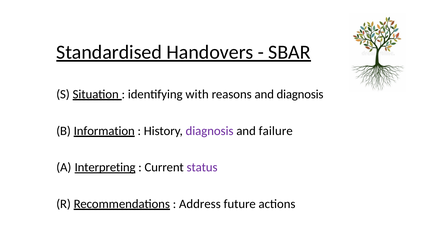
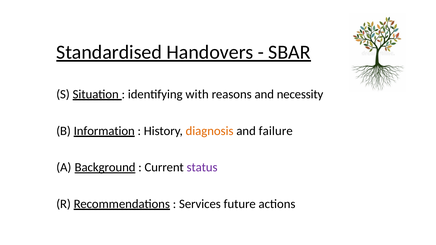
and diagnosis: diagnosis -> necessity (300, 94)
diagnosis colour: purple -> orange (210, 131)
Interpreting: Interpreting -> Background (105, 168)
Address: Address -> Services (200, 204)
